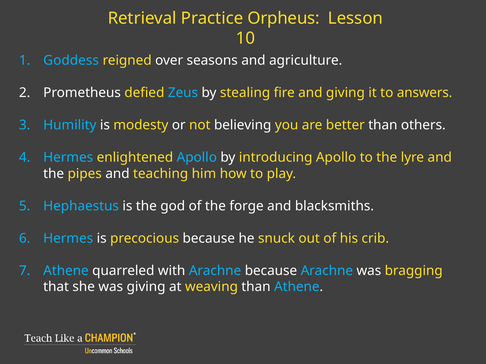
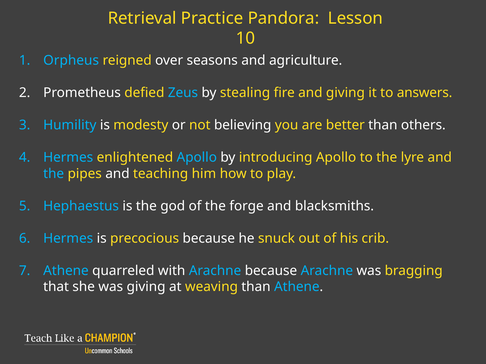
Orpheus: Orpheus -> Pandora (283, 18)
Goddess: Goddess -> Orpheus (71, 60)
the colour: white -> light blue (54, 174)
